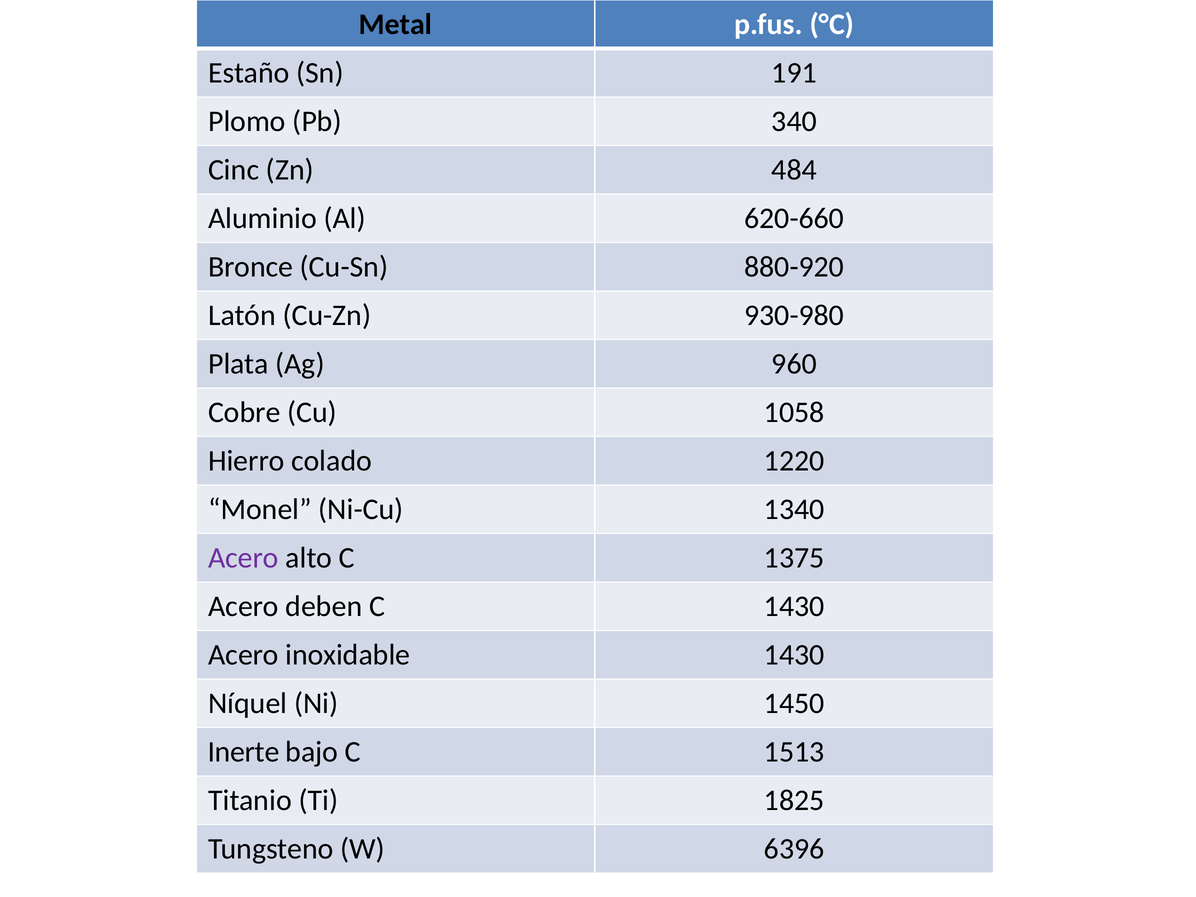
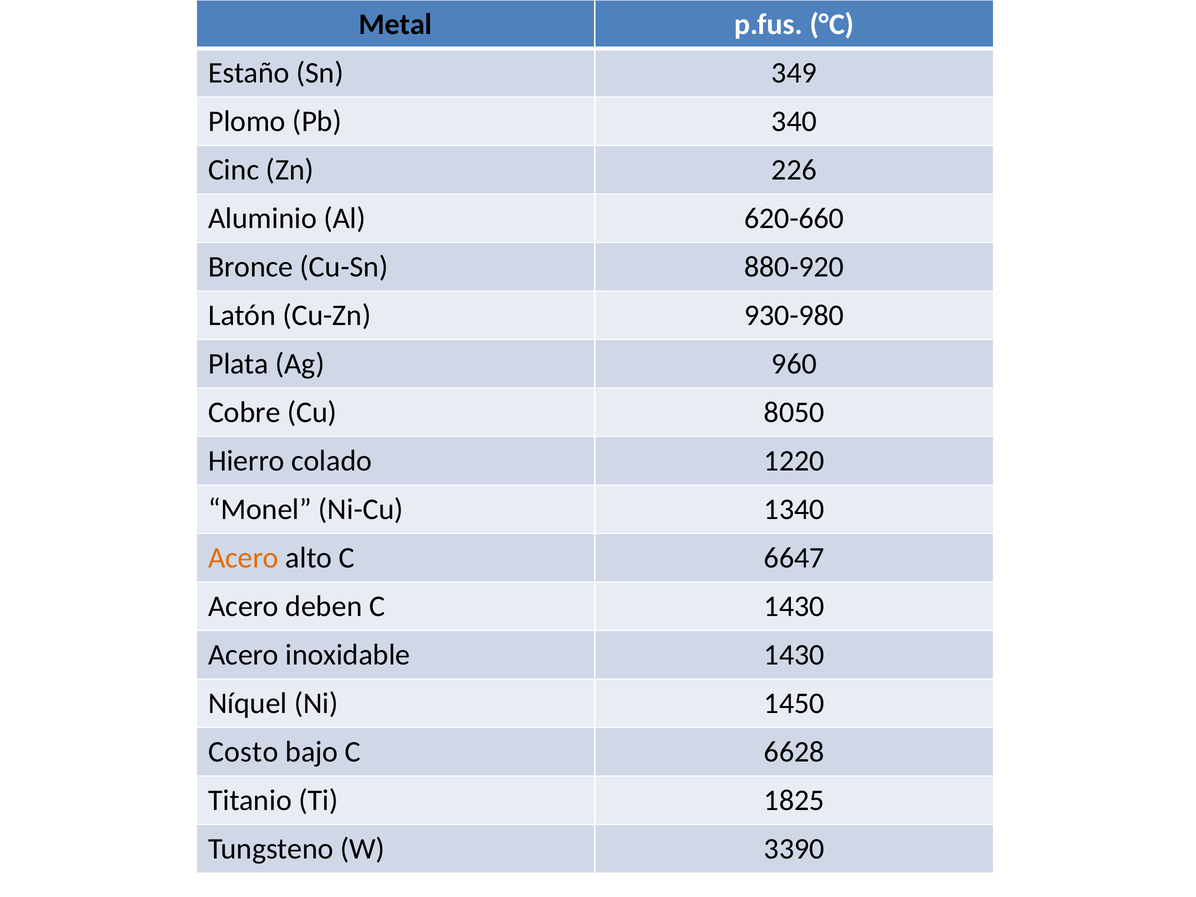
191: 191 -> 349 (794, 73)
484: 484 -> 226 (794, 170)
1058: 1058 -> 8050 (794, 413)
Acero colour: purple -> orange (243, 558)
1375: 1375 -> 6647 (794, 558)
Inerte: Inerte -> Costo (243, 752)
1513: 1513 -> 6628 (794, 752)
6396: 6396 -> 3390 (794, 849)
